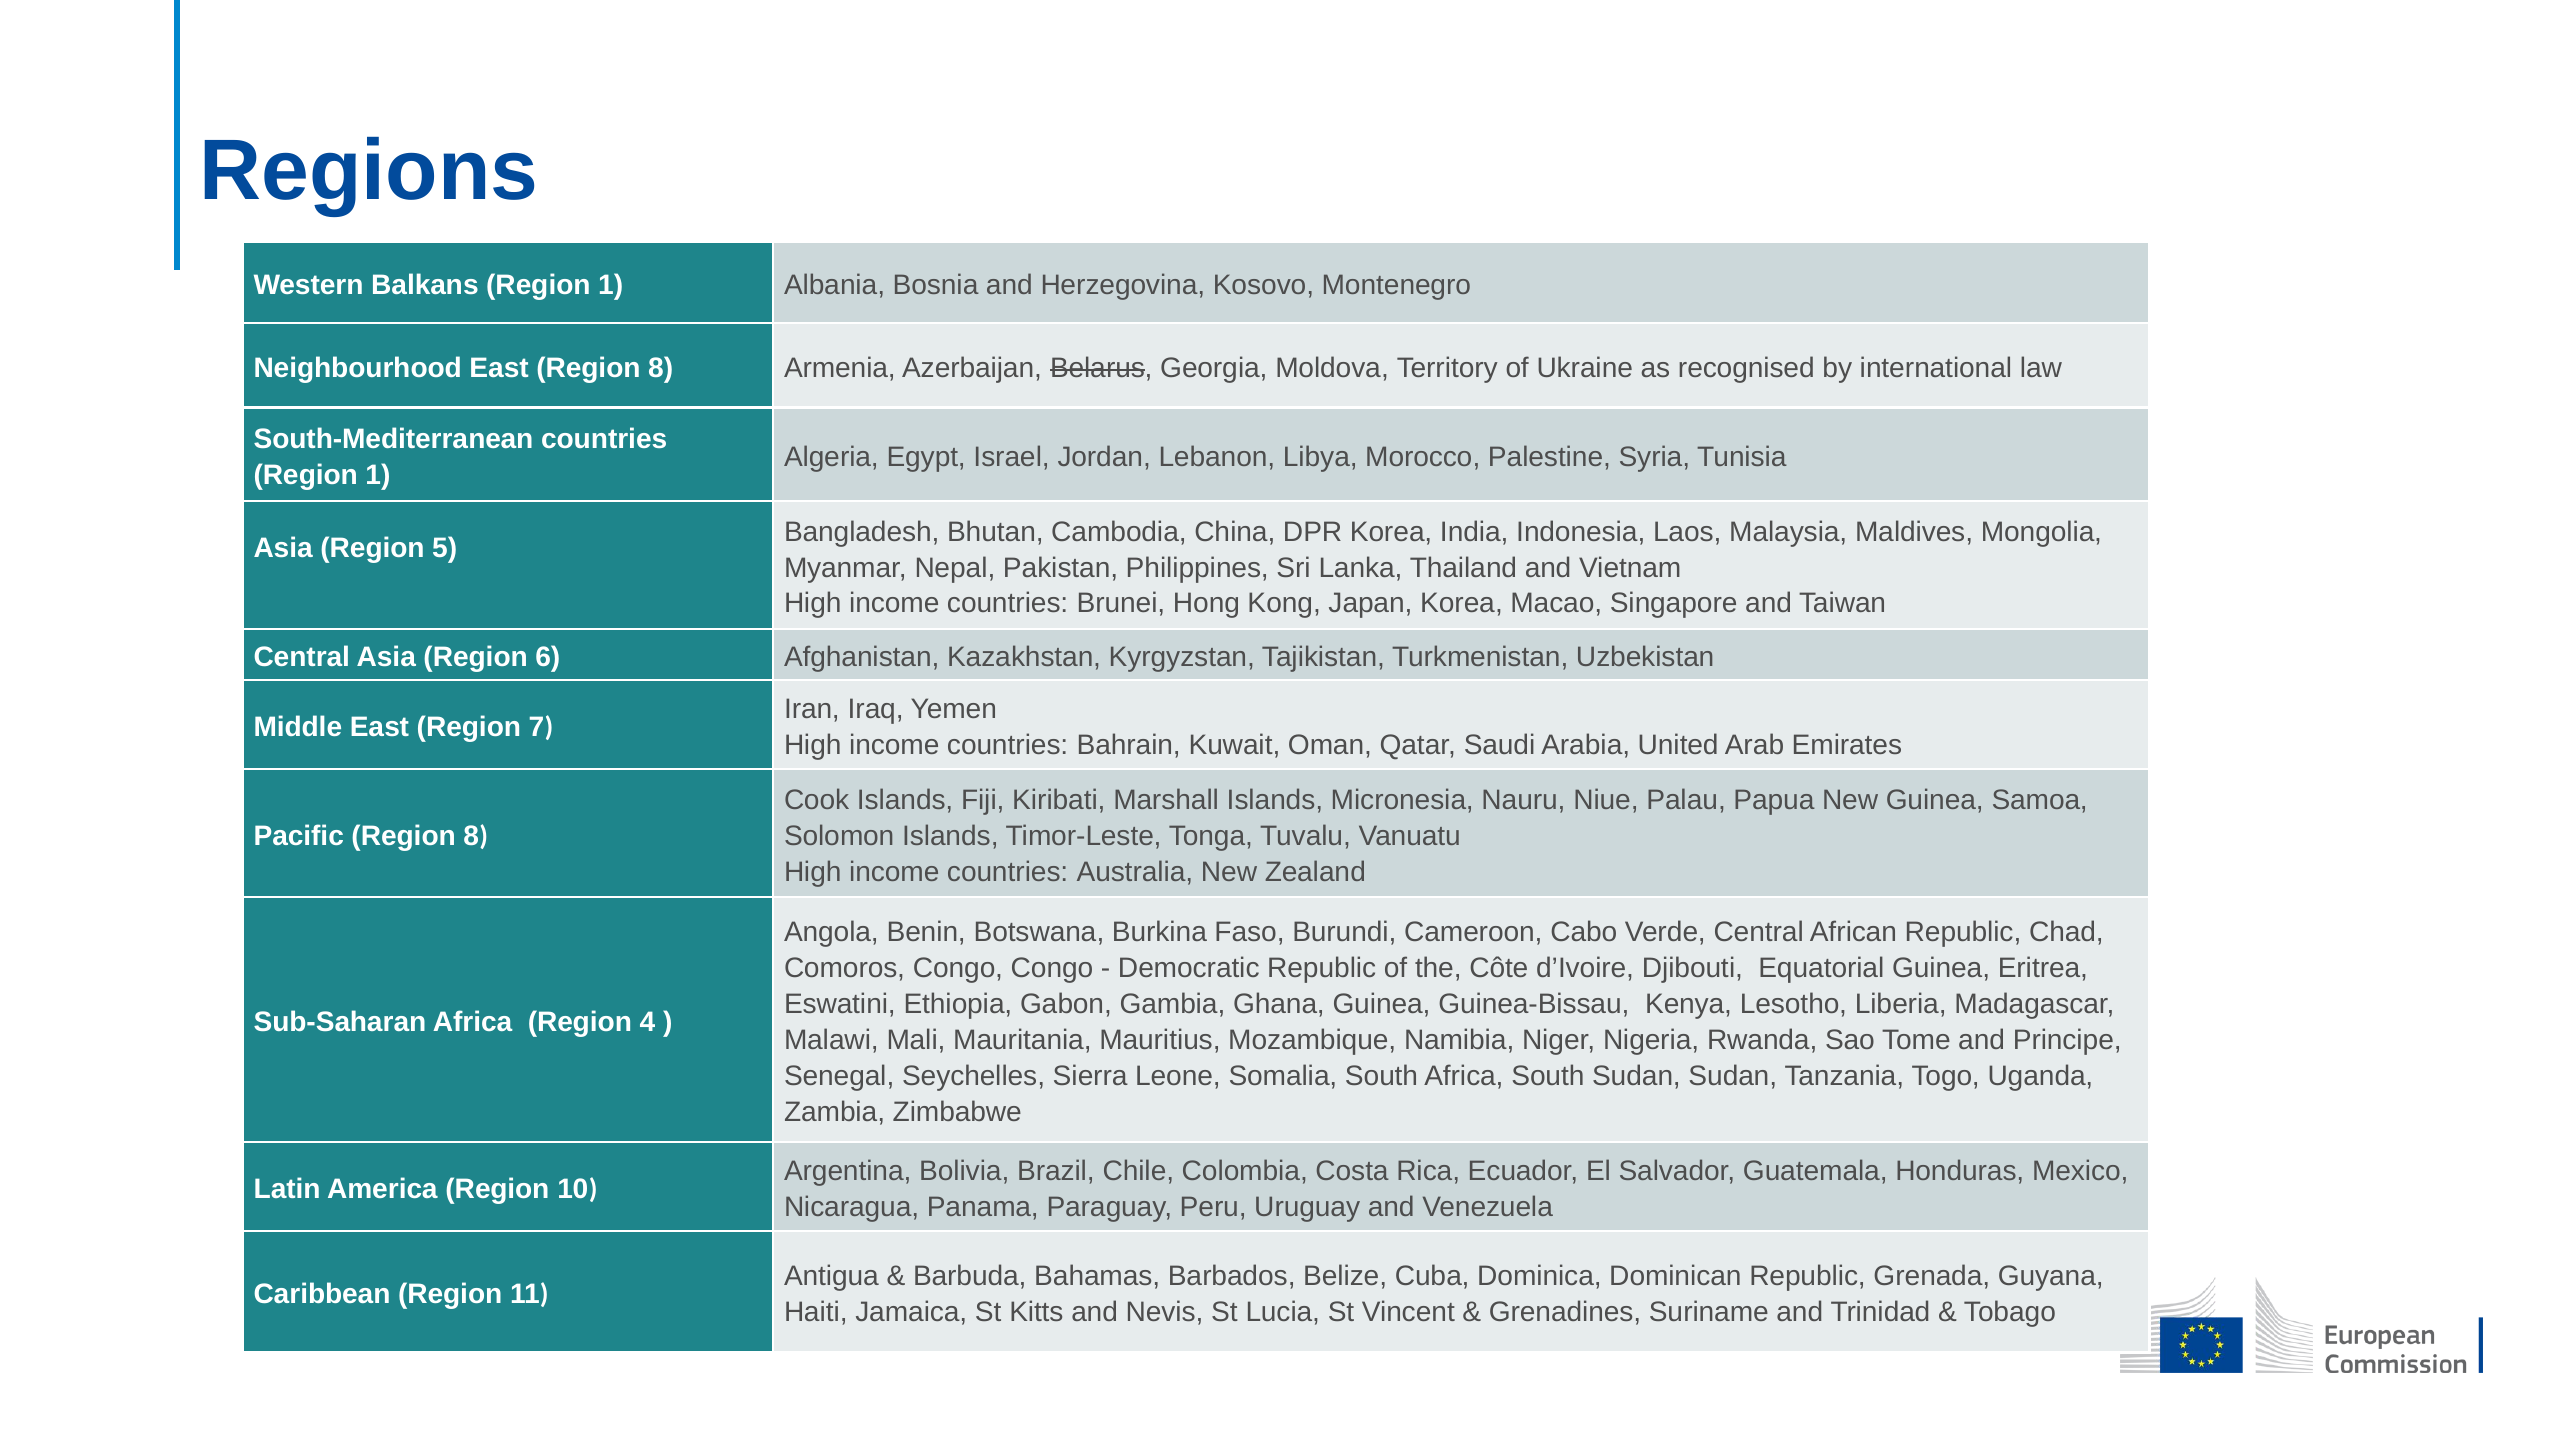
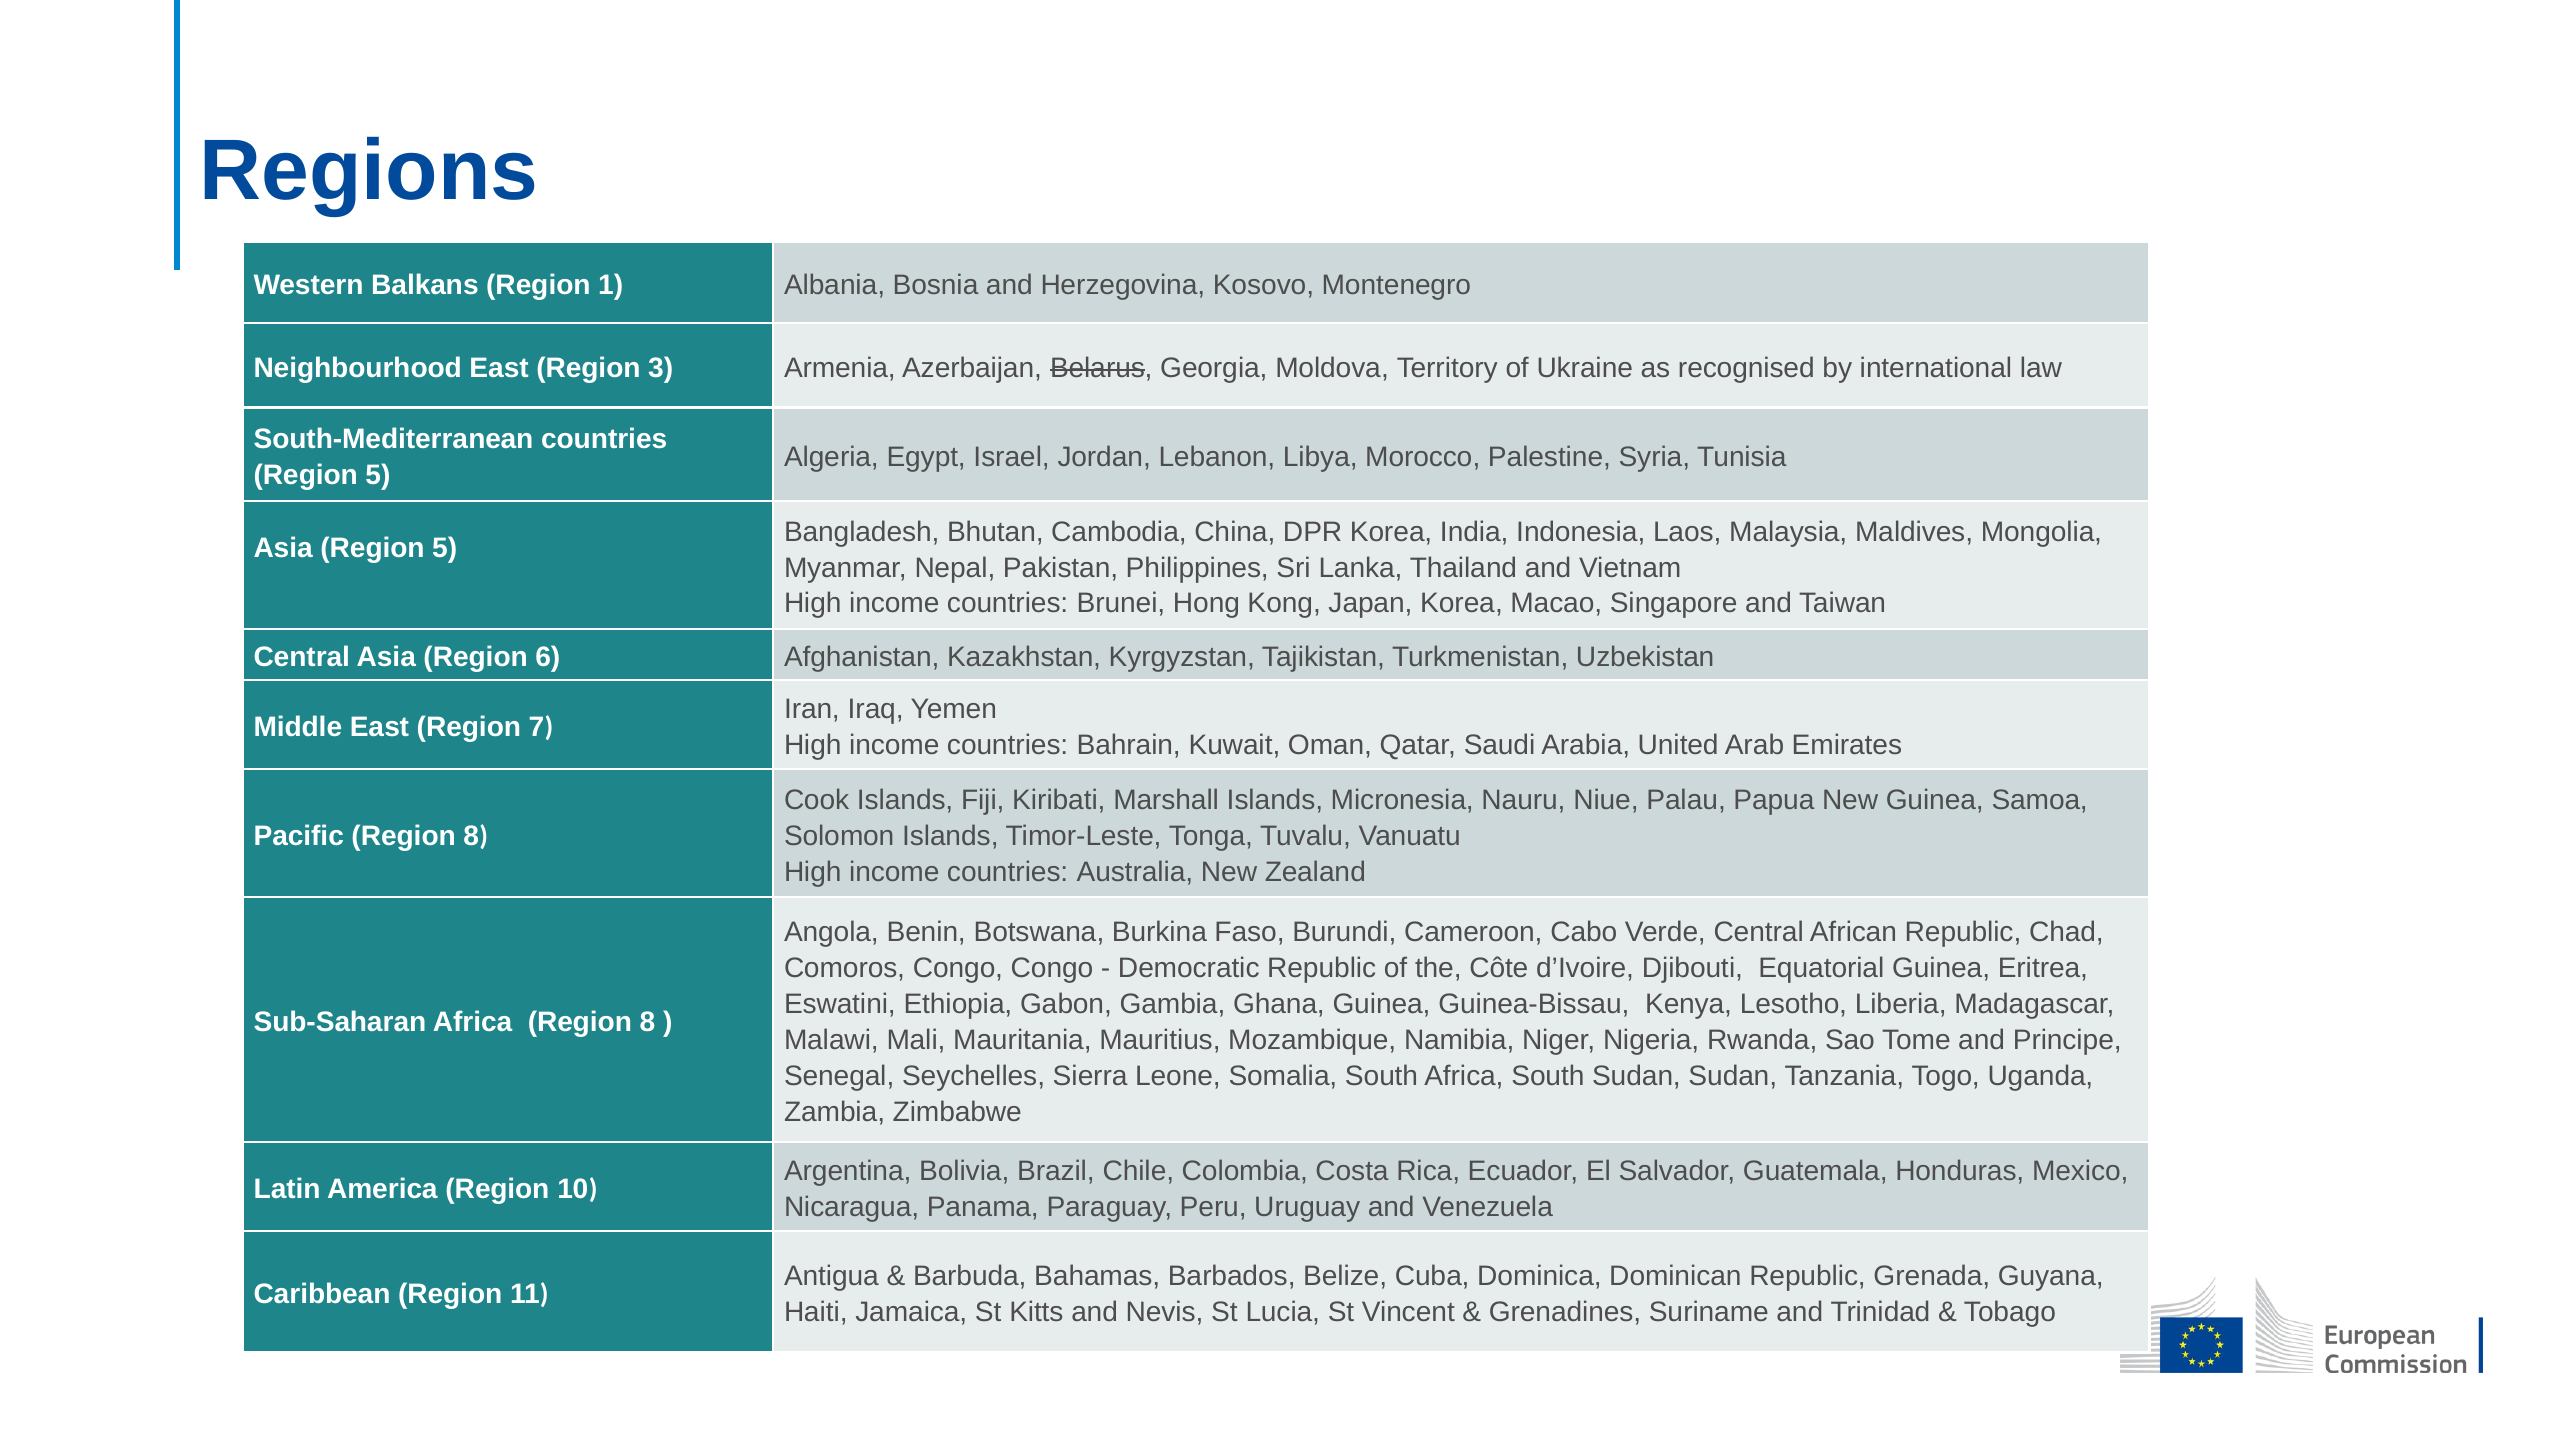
East Region 8: 8 -> 3 (661, 368)
1: 1 -> 5 (378, 475)
Africa Region 4: 4 -> 8 (647, 1022)
